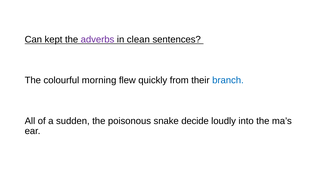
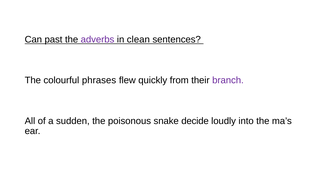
kept: kept -> past (54, 40)
morning: morning -> phrases (99, 80)
branch colour: blue -> purple (228, 80)
